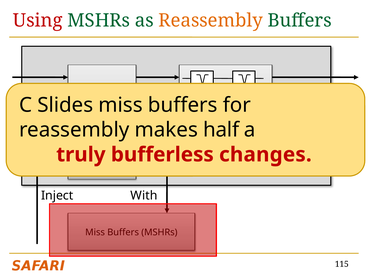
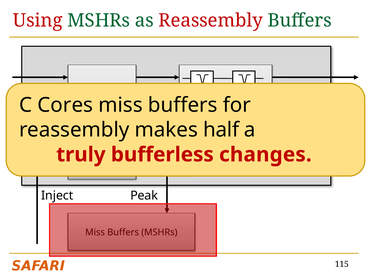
Reassembly colour: orange -> red (211, 20)
Slides: Slides -> Cores (65, 105)
With: With -> Peak (144, 196)
